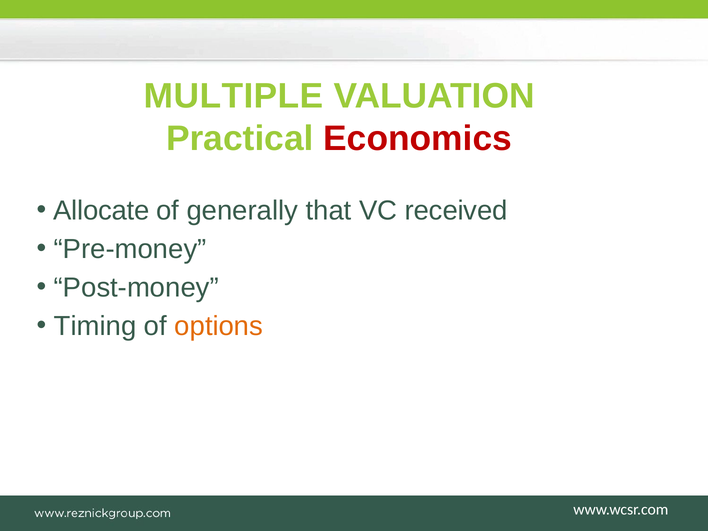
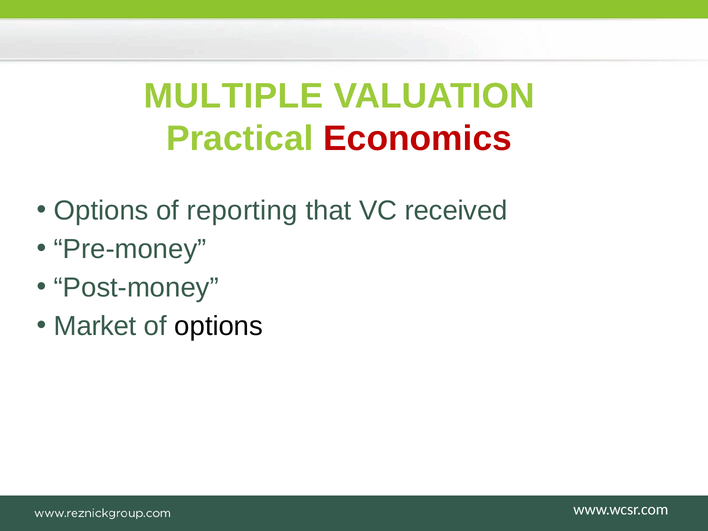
Allocate: Allocate -> Options (101, 211)
generally: generally -> reporting (242, 211)
Timing: Timing -> Market (95, 326)
options colour: orange -> black (219, 326)
